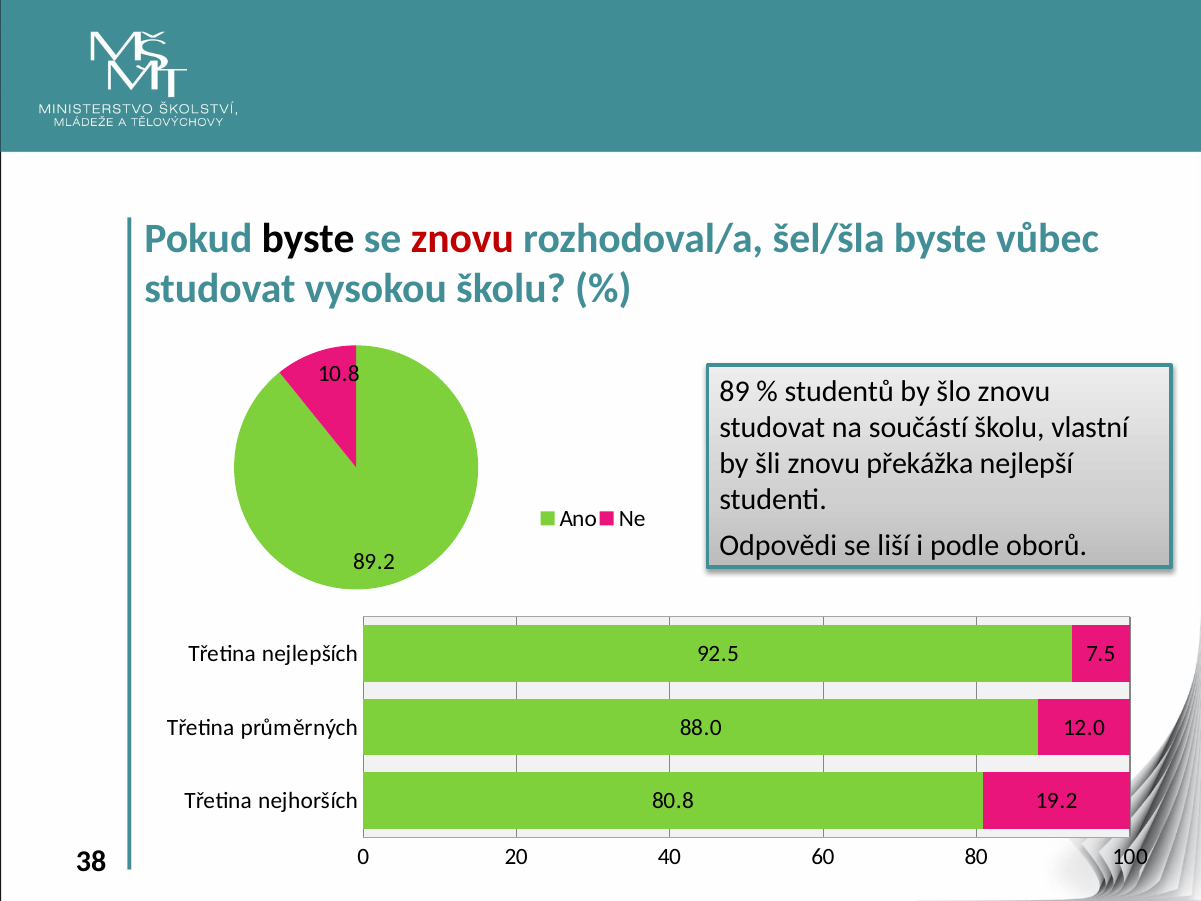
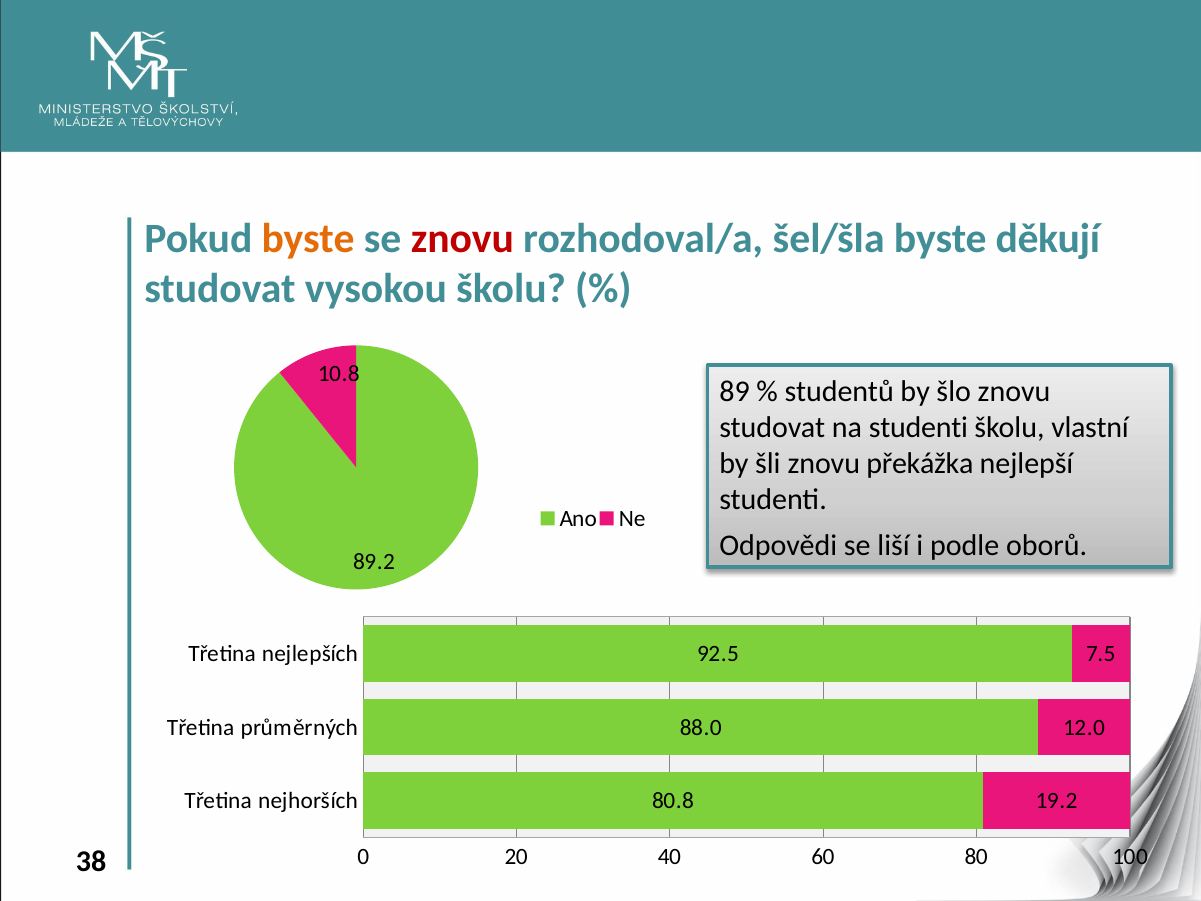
byste colour: black -> orange (308, 238)
vůbec: vůbec -> děkují (1048, 238)
na součástí: součástí -> studenti (918, 427)
